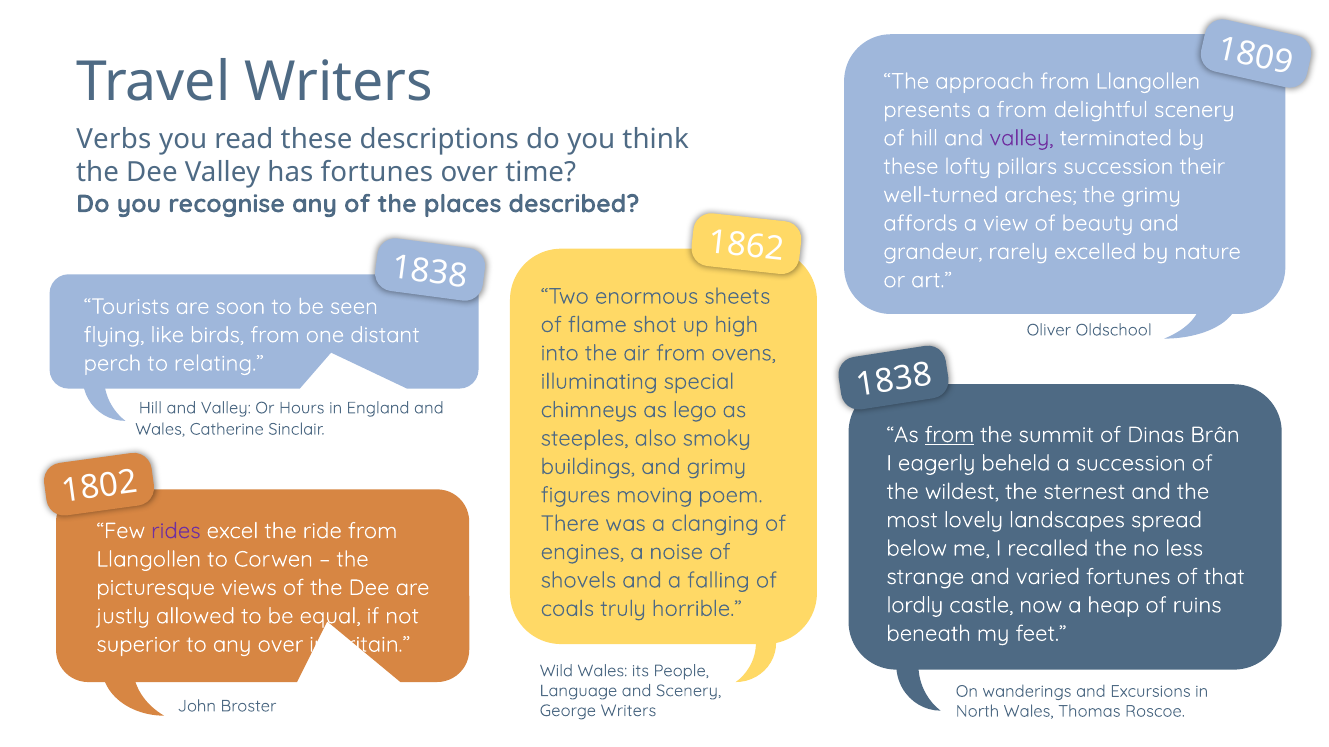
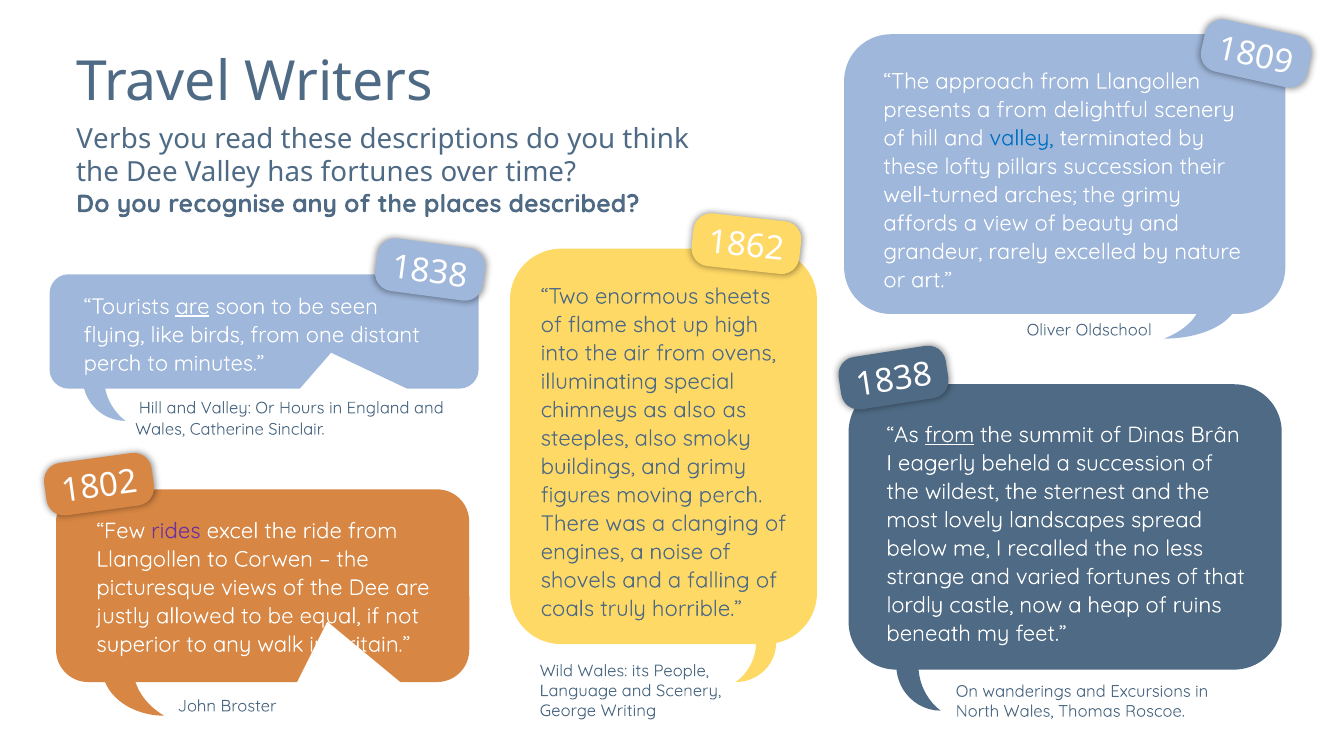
valley colour: purple -> blue (1021, 138)
are underline: none -> present (193, 307)
relating: relating -> minutes (219, 364)
as lego: lego -> also (695, 410)
moving poem: poem -> perch (730, 495)
any over: over -> walk (280, 645)
George Writers: Writers -> Writing (628, 711)
